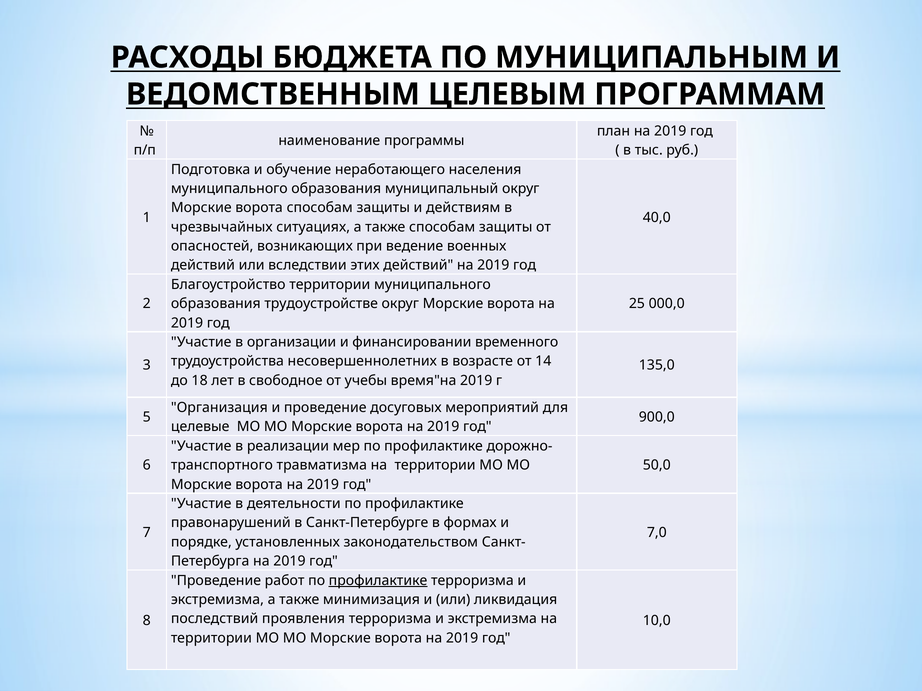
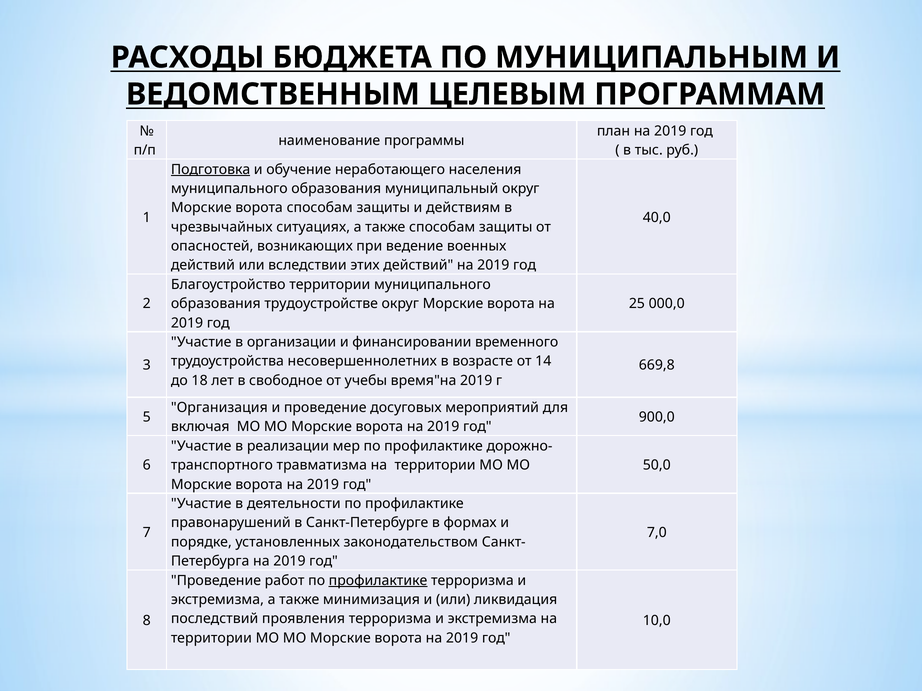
Подготовка underline: none -> present (211, 170)
135,0: 135,0 -> 669,8 (657, 366)
целевые: целевые -> включая (200, 427)
